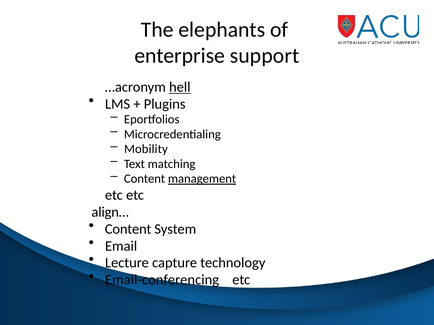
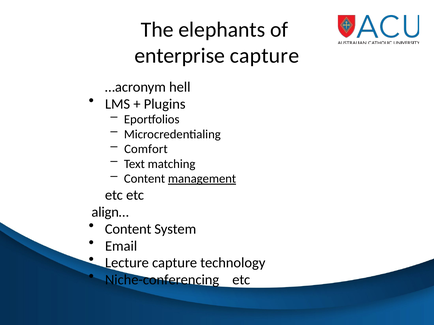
enterprise support: support -> capture (265, 56)
hell underline: present -> none (180, 87)
Mobility: Mobility -> Comfort (146, 149)
Email-conferencing: Email-conferencing -> Niche-conferencing (162, 280)
